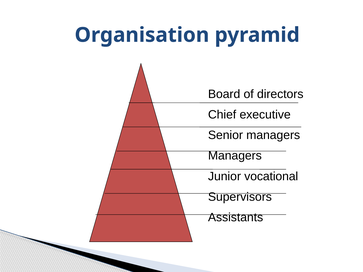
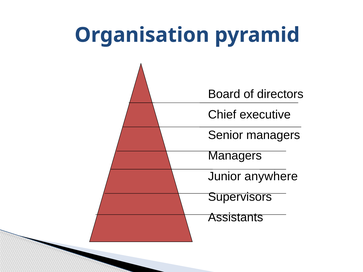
vocational: vocational -> anywhere (271, 176)
